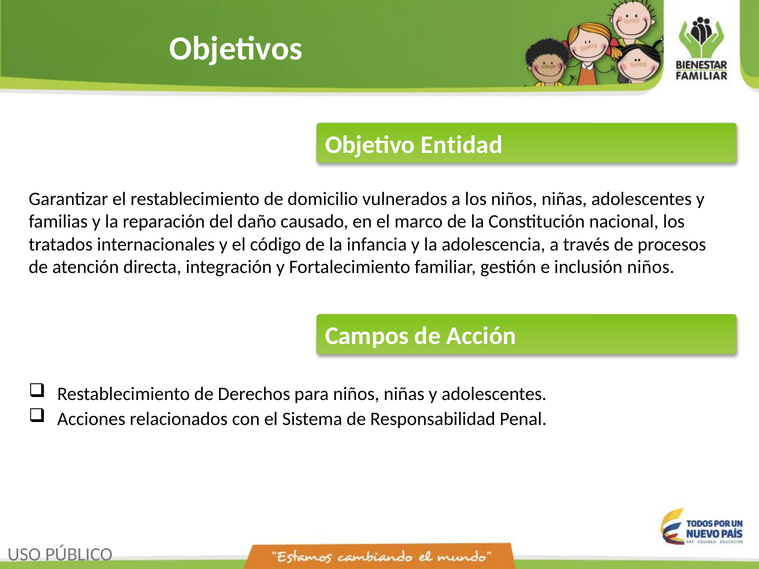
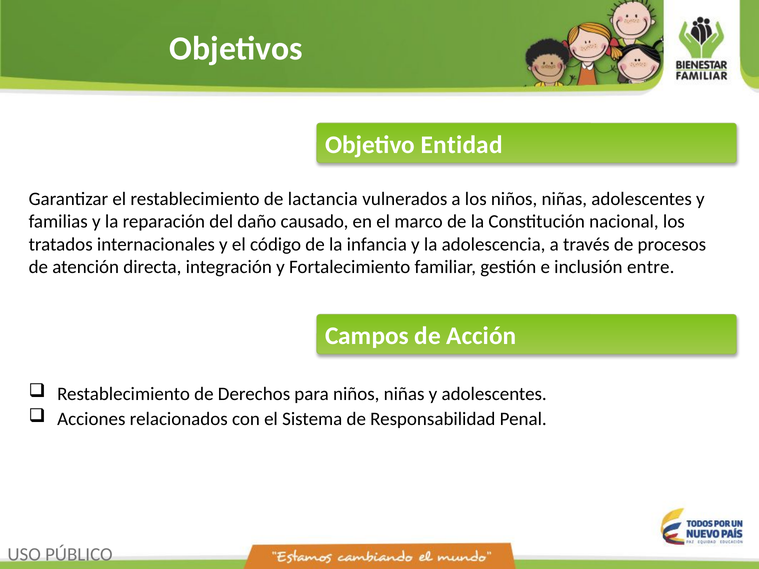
domicilio: domicilio -> lactancia (323, 199)
inclusión niños: niños -> entre (651, 267)
